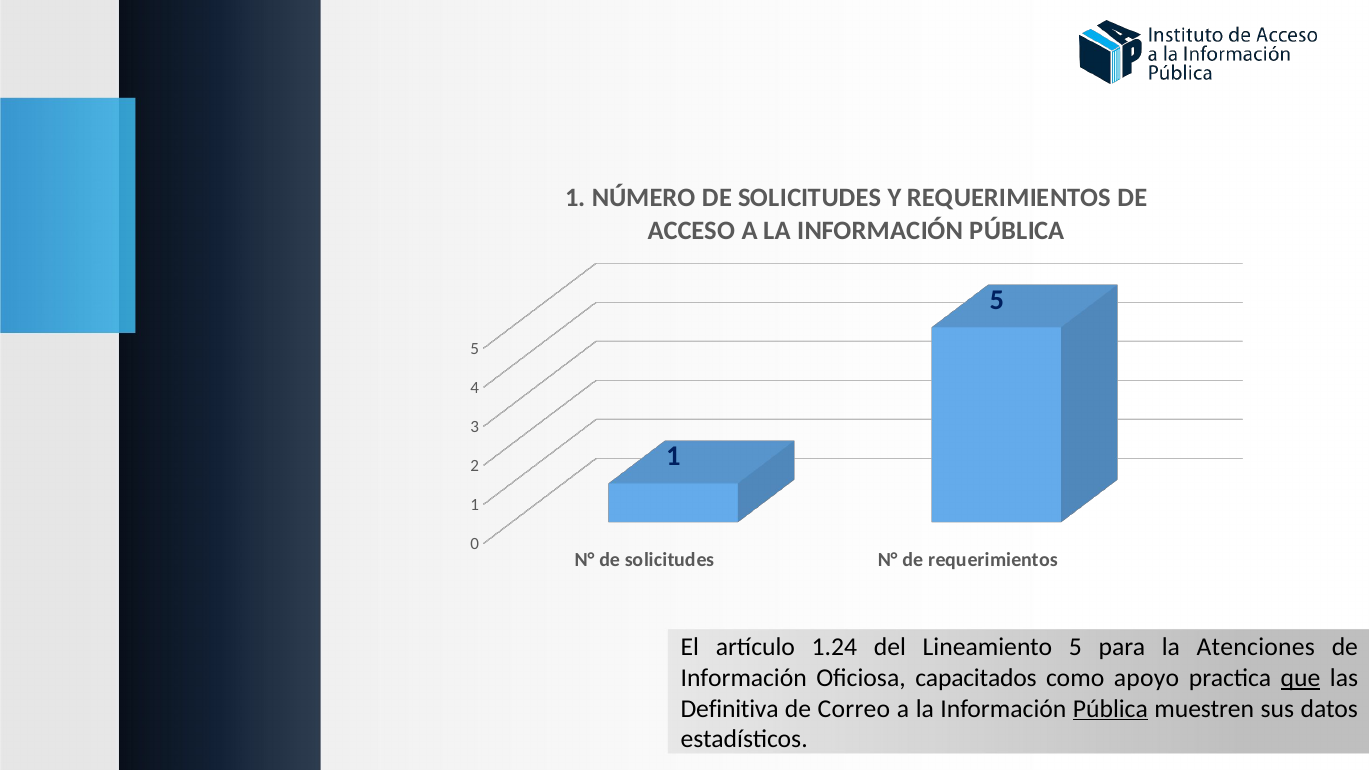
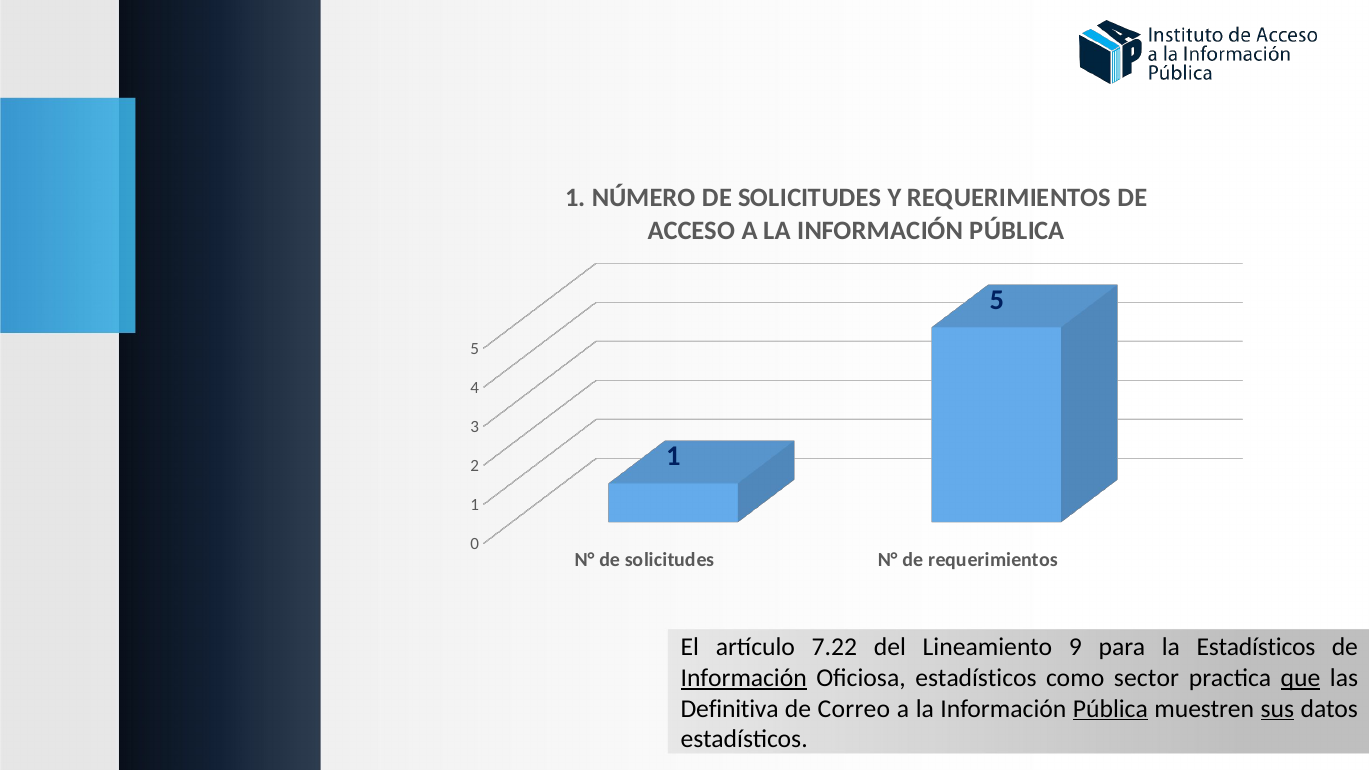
1.24: 1.24 -> 7.22 (834, 647)
Lineamiento 5: 5 -> 9 (1075, 647)
la Atenciones: Atenciones -> Estadísticos (1256, 647)
Información underline: none -> present (744, 678)
Oficiosa capacitados: capacitados -> estadísticos (976, 678)
apoyo: apoyo -> sector (1147, 678)
sus underline: none -> present (1277, 709)
